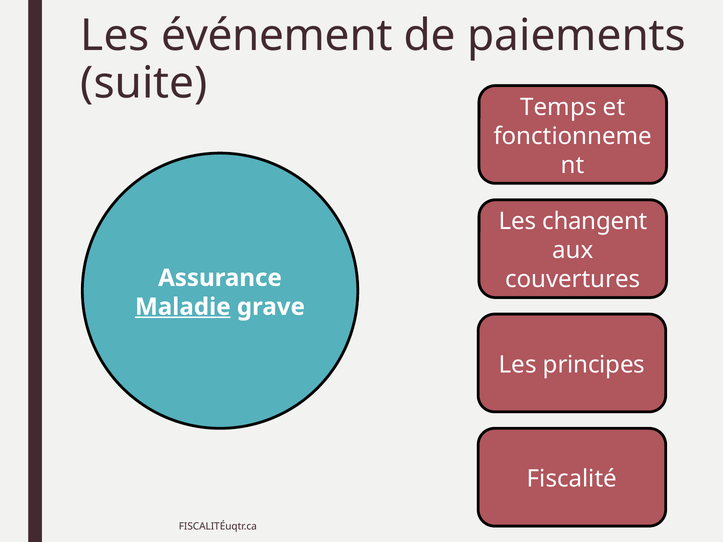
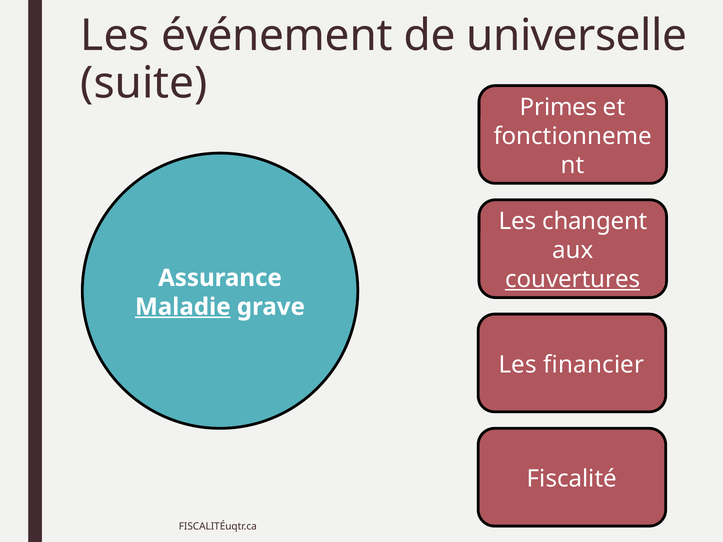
paiements: paiements -> universelle (577, 36)
Temps: Temps -> Primes (559, 107)
couvertures underline: none -> present (573, 279)
principes: principes -> financier (594, 365)
